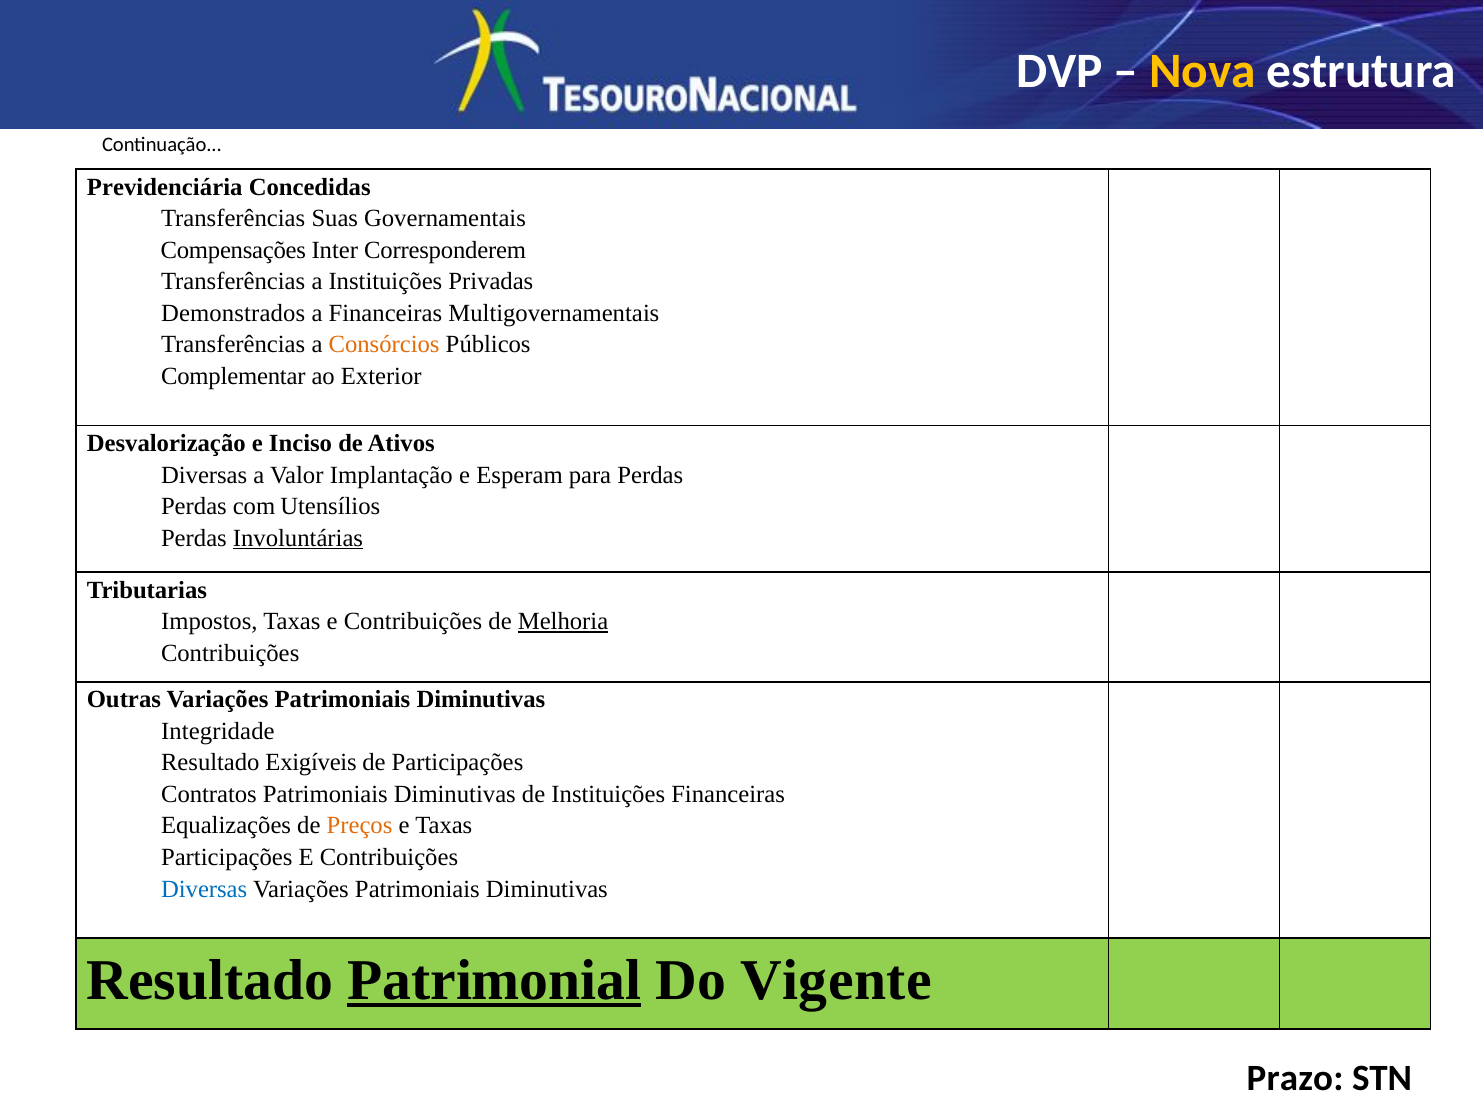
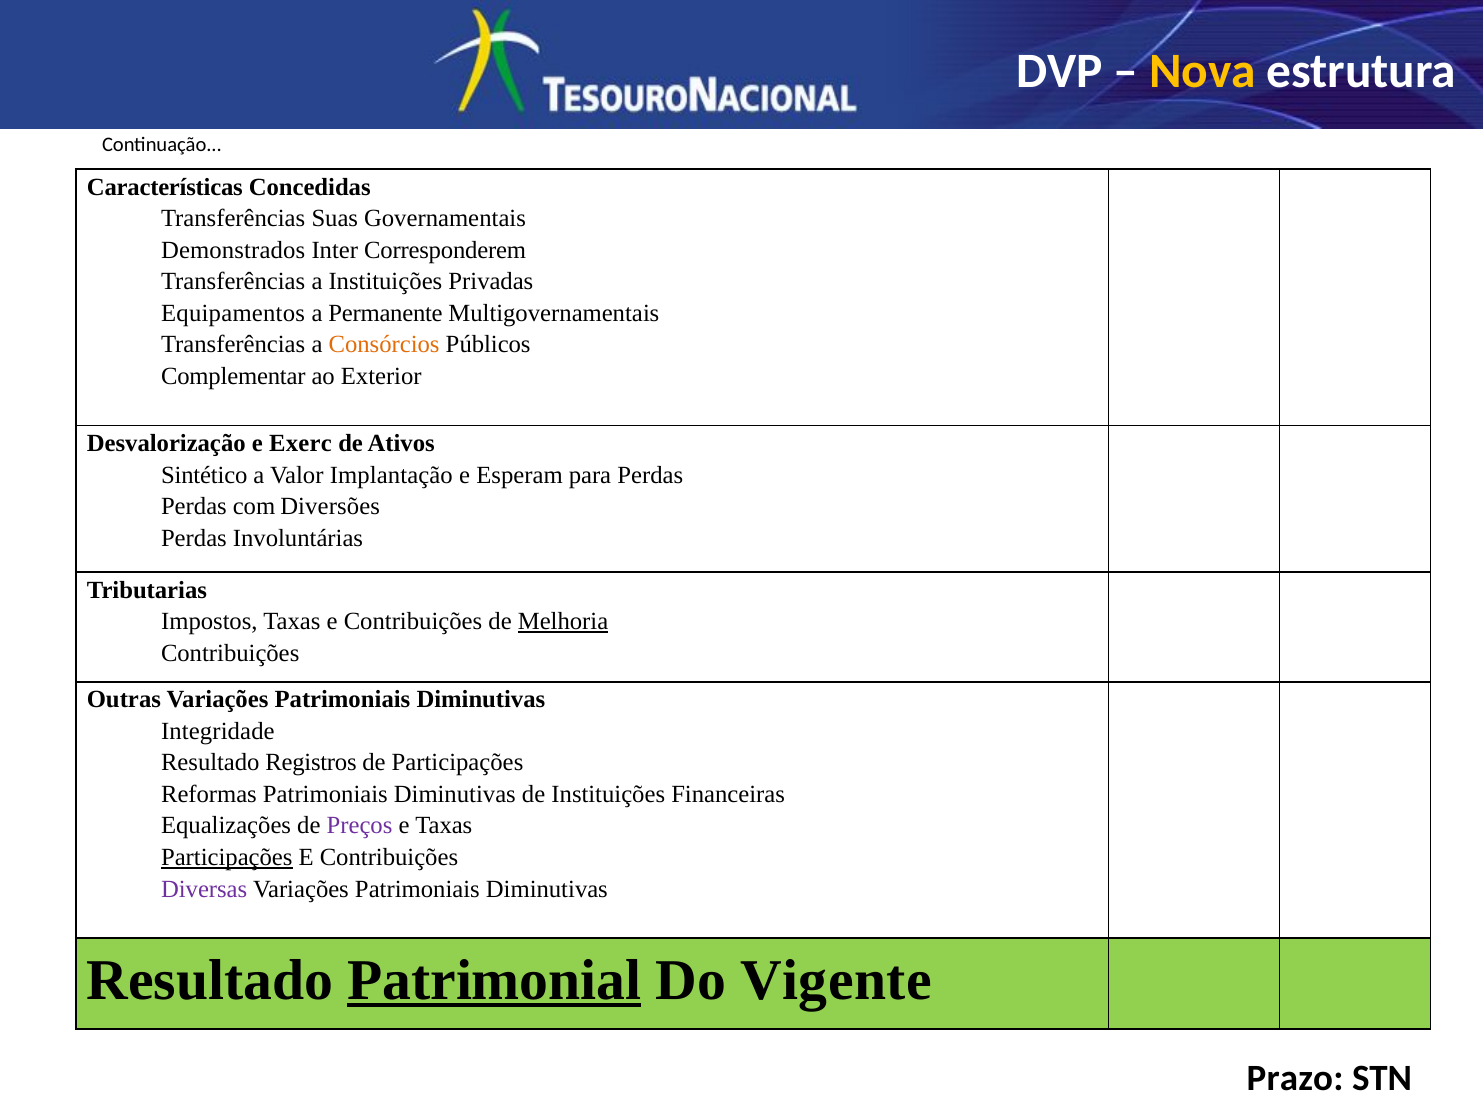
Previdenciária: Previdenciária -> Características (165, 187)
Compensações: Compensações -> Demonstrados (233, 250)
Demonstrados: Demonstrados -> Equipamentos (233, 313)
a Financeiras: Financeiras -> Permanente (386, 313)
Inciso: Inciso -> Exerc (300, 444)
Diversas: Diversas -> Sintético (204, 475)
Utensílios: Utensílios -> Diversões (330, 507)
Involuntárias underline: present -> none (298, 538)
Exigíveis: Exigíveis -> Registros (311, 763)
Contratos: Contratos -> Reformas (209, 794)
Preços colour: orange -> purple (360, 826)
Participações underline: none -> present (227, 858)
Diversas colour: blue -> purple (204, 889)
